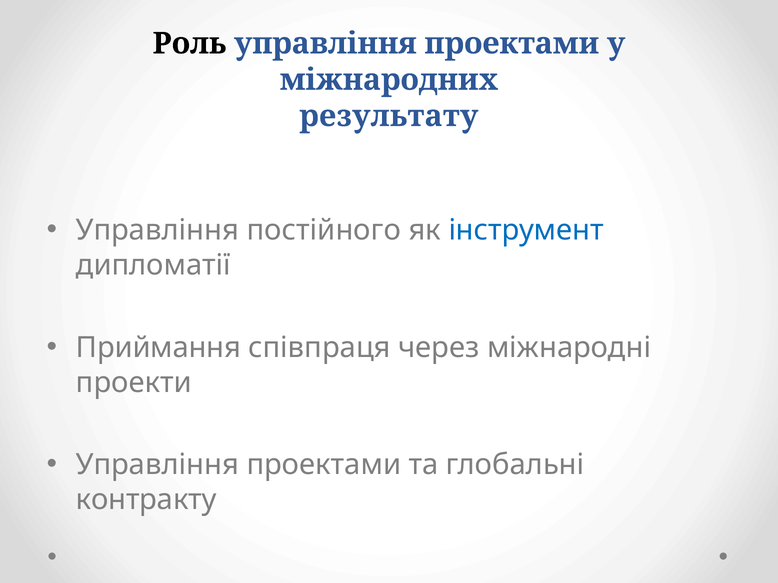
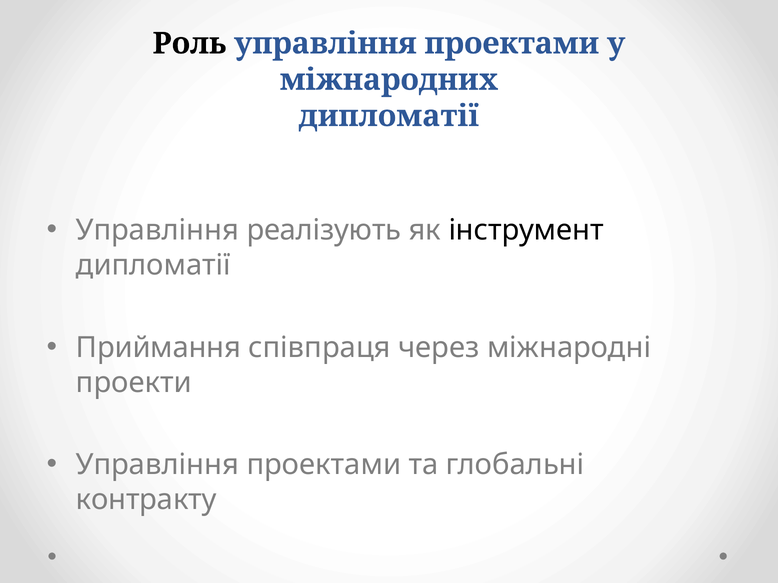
результату: результату -> дипломатії (389, 116)
постійного: постійного -> реалізують (324, 230)
інструмент colour: blue -> black (526, 230)
